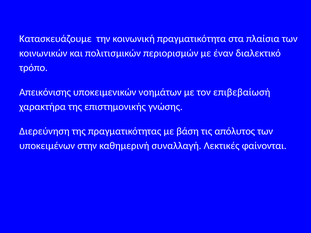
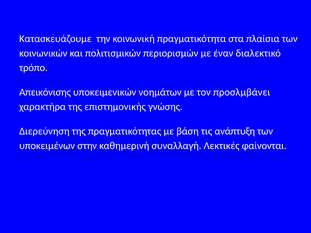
επιβεβαίωσή: επιβεβαίωσή -> προσλμβάνει (242, 92)
απόλυτος: απόλυτος -> ανάπτυξη (235, 131)
